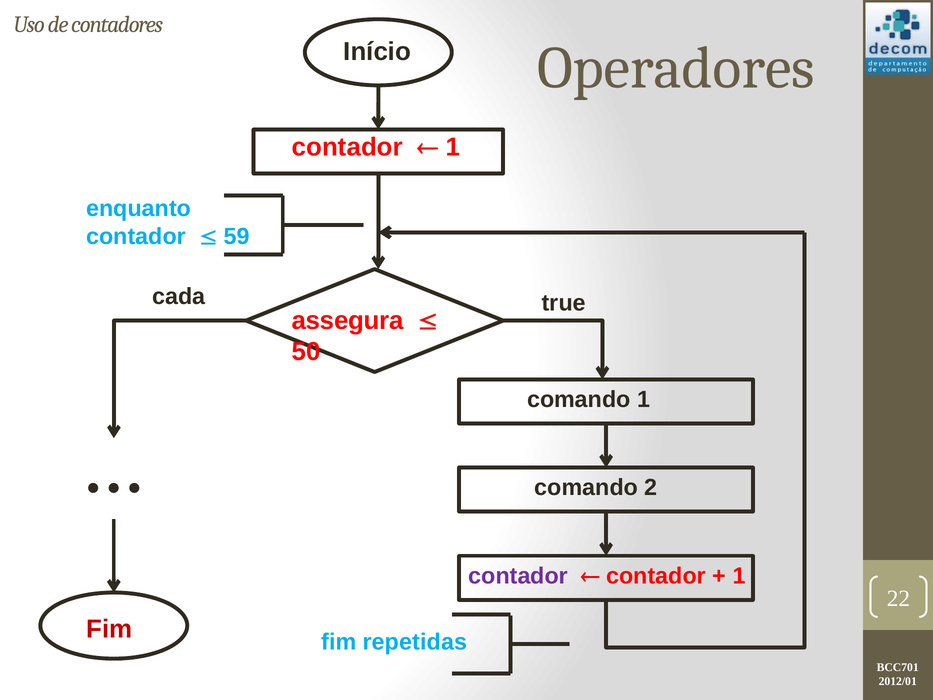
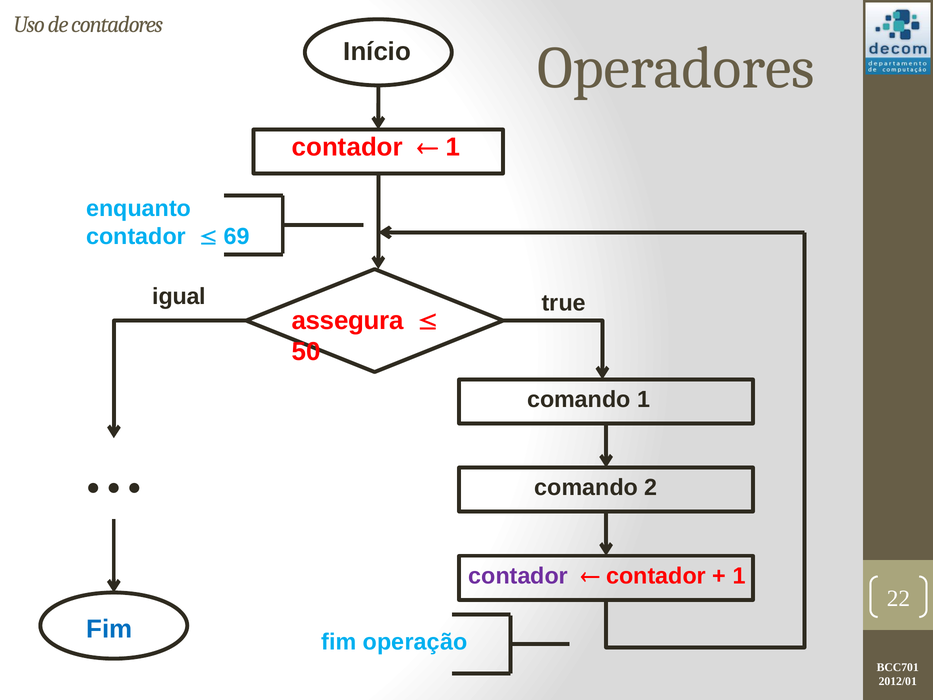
59: 59 -> 69 (237, 236)
cada: cada -> igual (179, 297)
Fim colour: red -> blue (109, 629)
repetidas: repetidas -> operação (415, 642)
